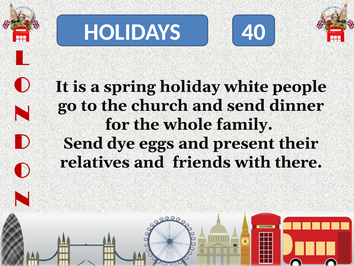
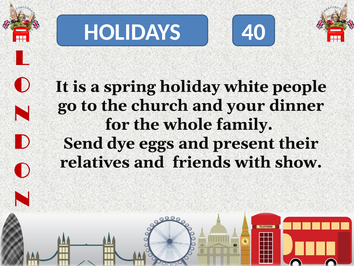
and send: send -> your (246, 105)
there: there -> show (298, 162)
